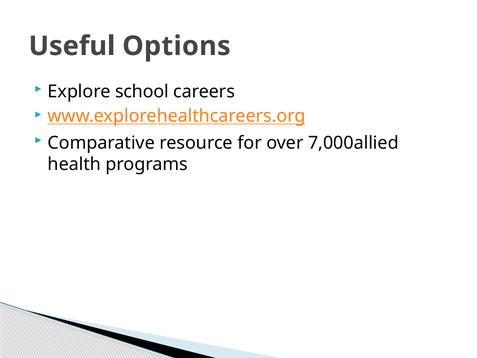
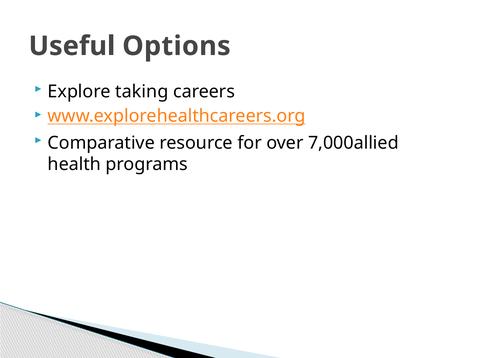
school: school -> taking (142, 92)
